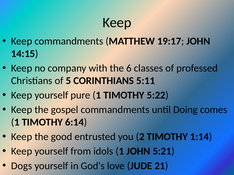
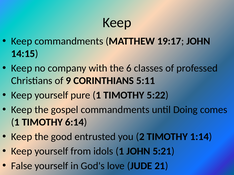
5: 5 -> 9 (68, 81)
Dogs: Dogs -> False (22, 166)
